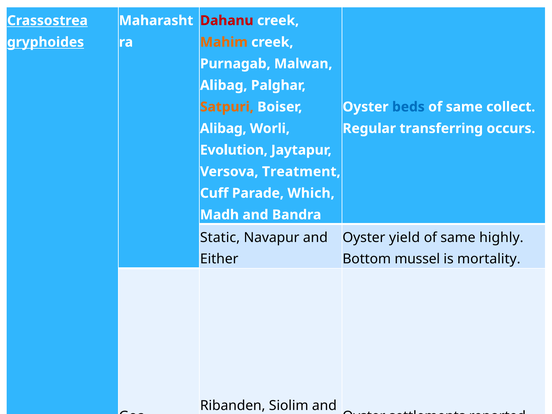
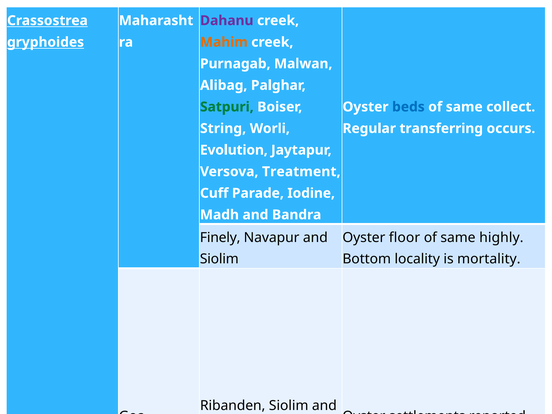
Dahanu colour: red -> purple (227, 21)
Satpuri colour: orange -> green (227, 107)
Alibag: Alibag -> String (223, 128)
Which: Which -> Iodine (311, 193)
Static: Static -> Finely (220, 238)
yield: yield -> floor (405, 238)
Either: Either -> Siolim (219, 259)
mussel: mussel -> locality (417, 259)
